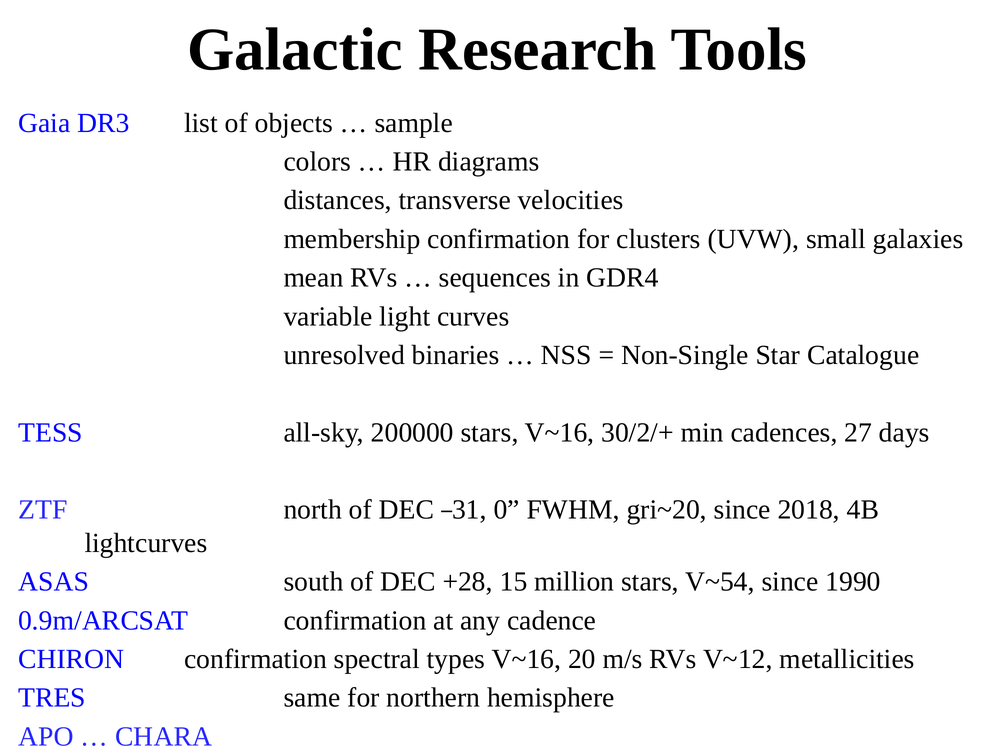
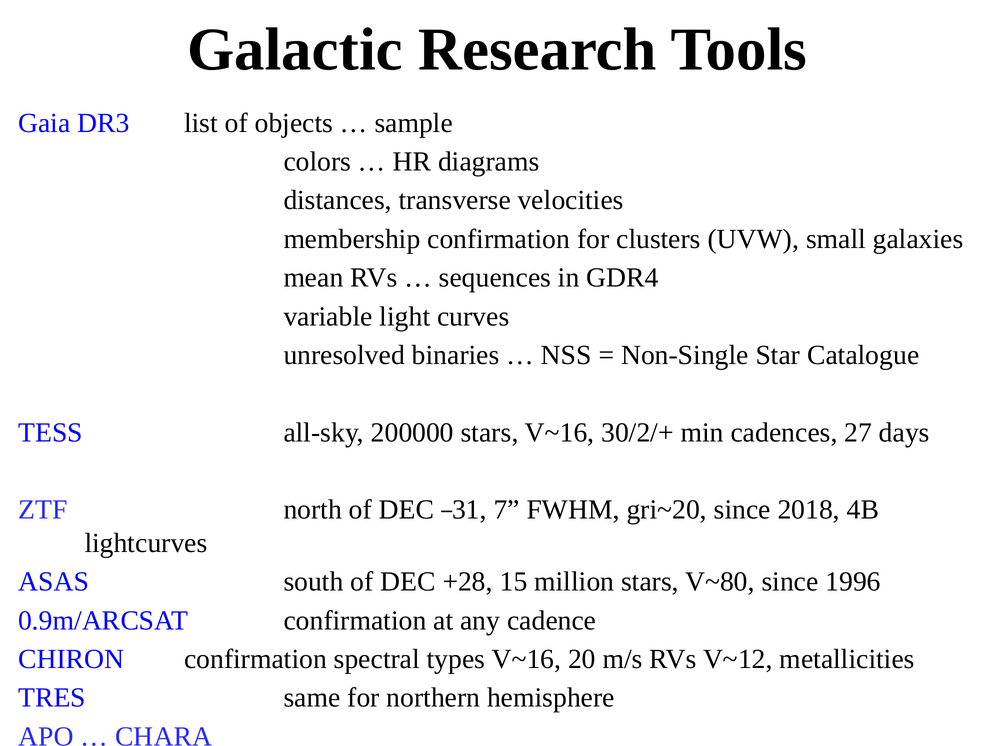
0: 0 -> 7 (507, 510)
V~54: V~54 -> V~80 (720, 582)
1990: 1990 -> 1996 (853, 582)
